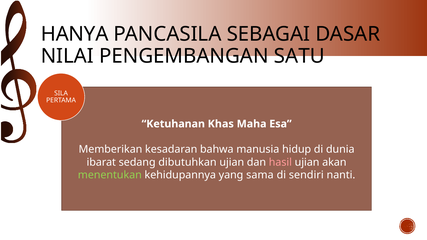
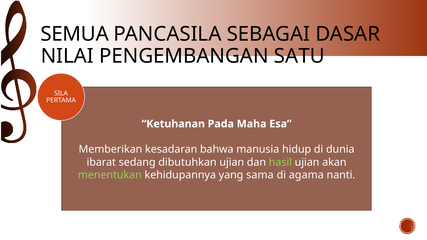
HANYA: HANYA -> SEMUA (75, 34)
Khas: Khas -> Pada (221, 124)
hasil colour: pink -> light green (280, 162)
sendiri: sendiri -> agama (306, 175)
